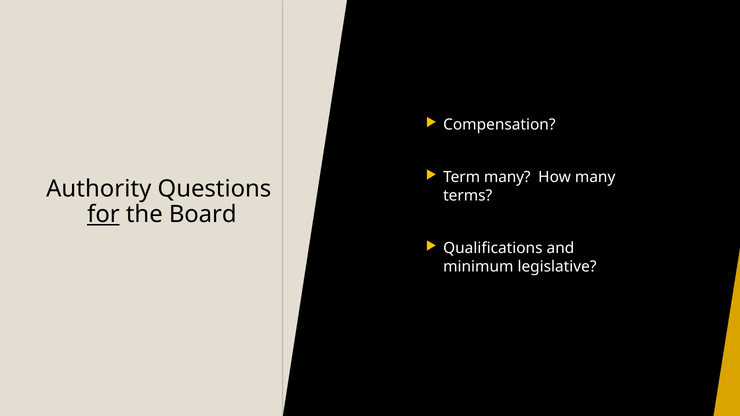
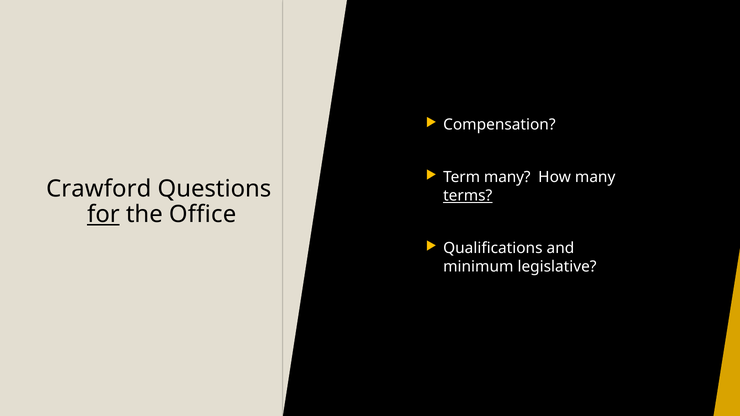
Authority: Authority -> Crawford (99, 189)
terms underline: none -> present (468, 196)
Board: Board -> Office (203, 215)
